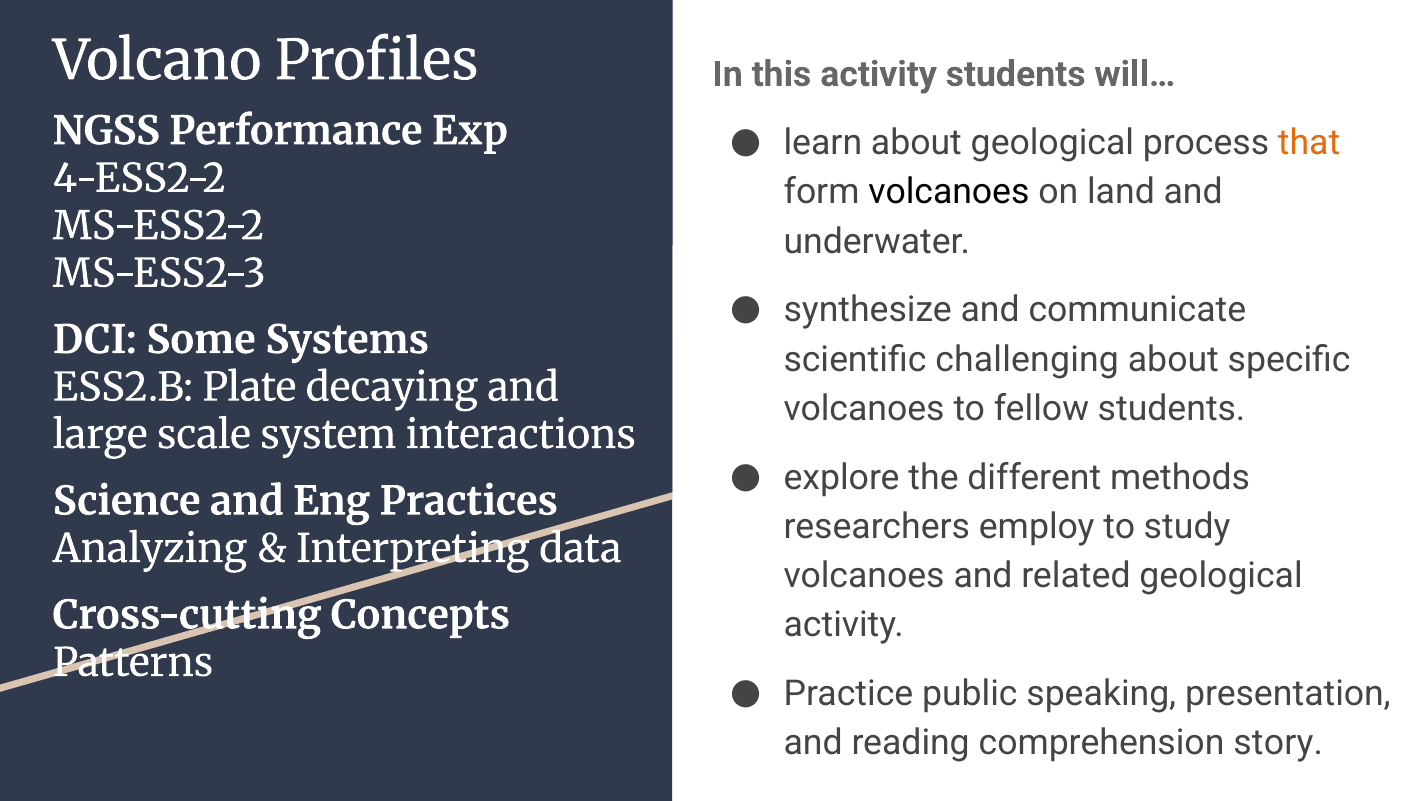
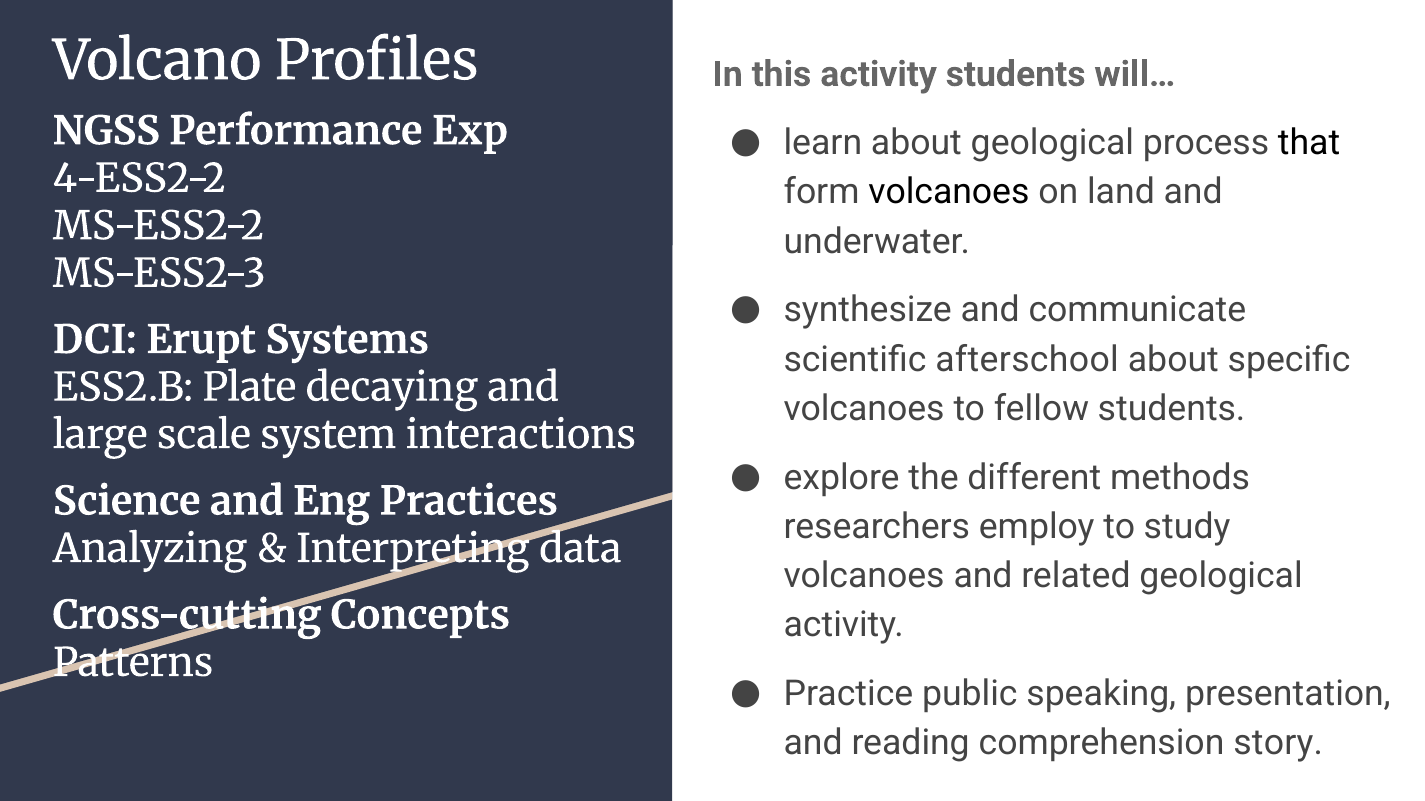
that colour: orange -> black (1309, 143)
Some: Some -> Erupt (201, 340)
challenging: challenging -> afterschool (1027, 360)
